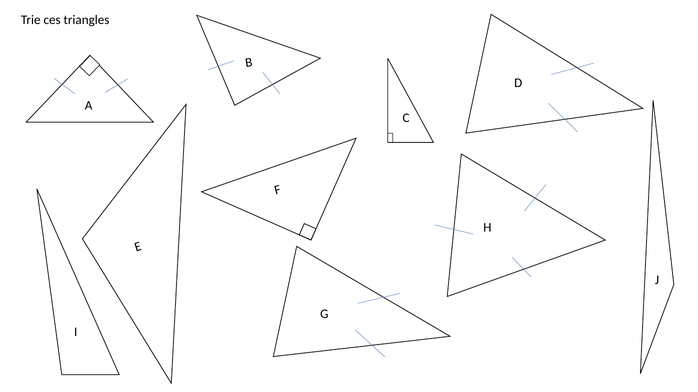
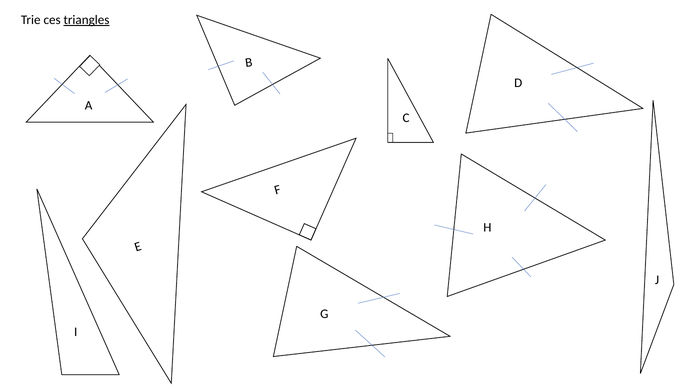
triangles underline: none -> present (86, 20)
